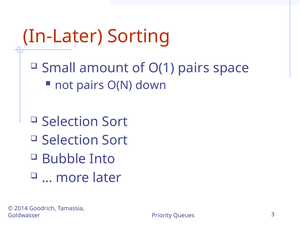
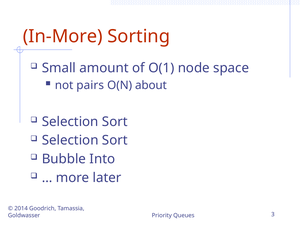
In-Later: In-Later -> In-More (63, 36)
O(1 pairs: pairs -> node (194, 68)
down: down -> about (151, 85)
